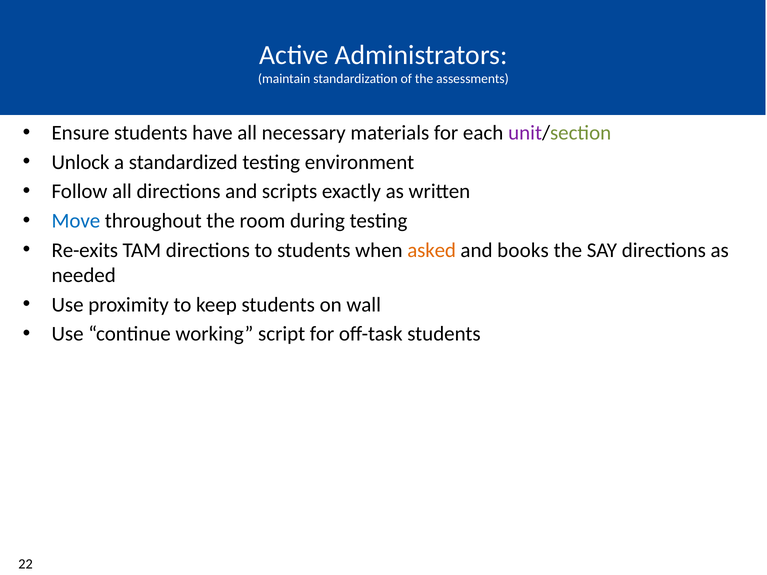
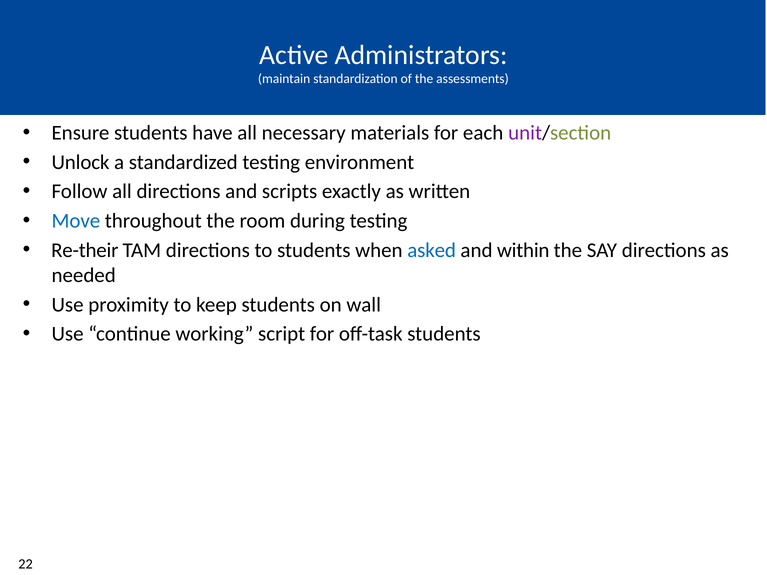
Re-exits: Re-exits -> Re-their (85, 250)
asked colour: orange -> blue (432, 250)
books: books -> within (523, 250)
